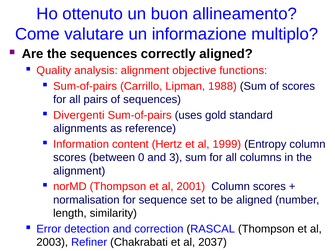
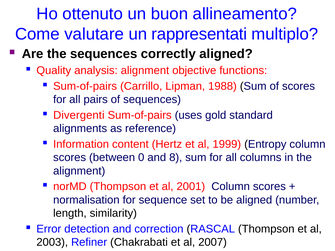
informazione: informazione -> rappresentati (199, 34)
3: 3 -> 8 (176, 158)
2037: 2037 -> 2007 (213, 243)
